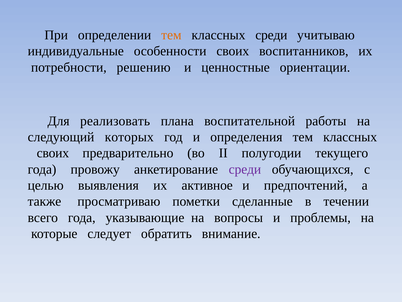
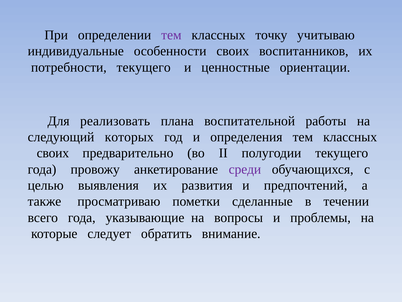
тем colour: orange -> purple (171, 35)
классных среди: среди -> точку (271, 35)
потребности решению: решению -> текущего (144, 67)
активное: активное -> развития (207, 185)
